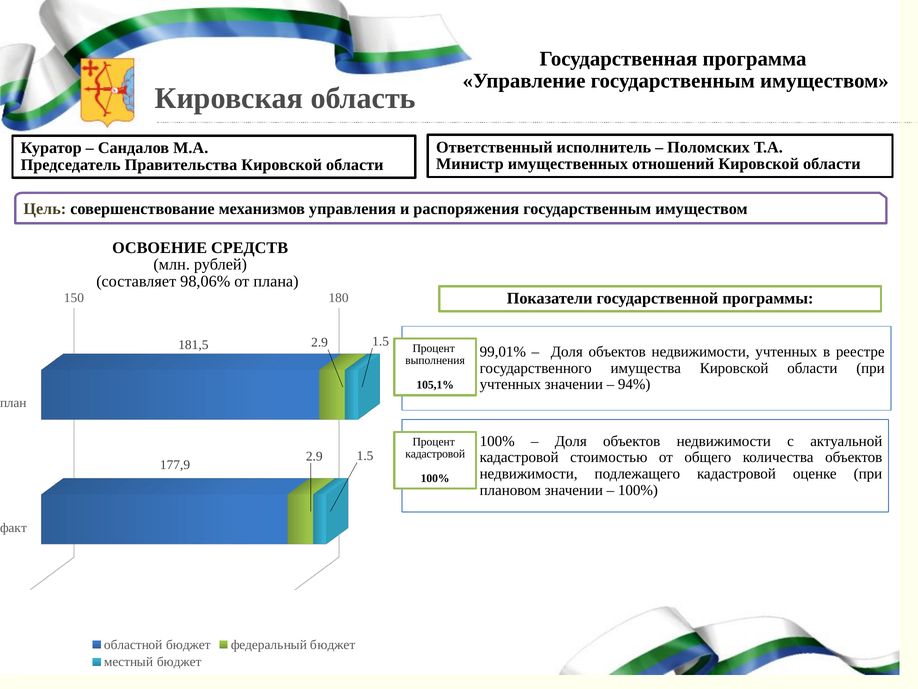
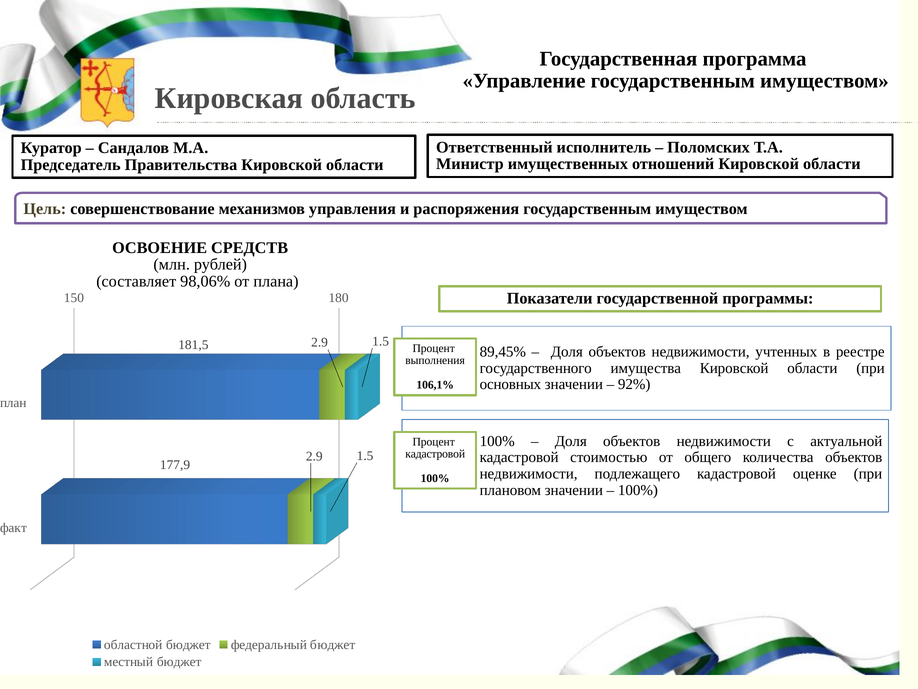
99,01%: 99,01% -> 89,45% (503, 352)
учтенных: учтенных -> основных (510, 384)
94%: 94% -> 92% (634, 384)
105,1%: 105,1% -> 106,1% (435, 385)
